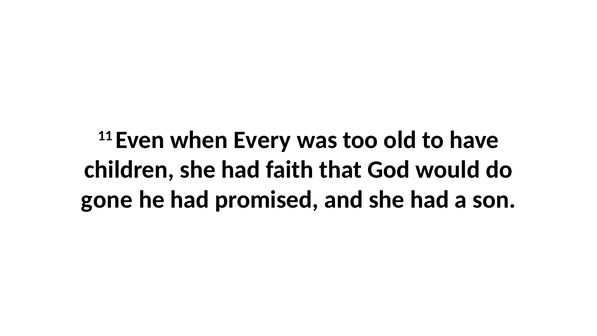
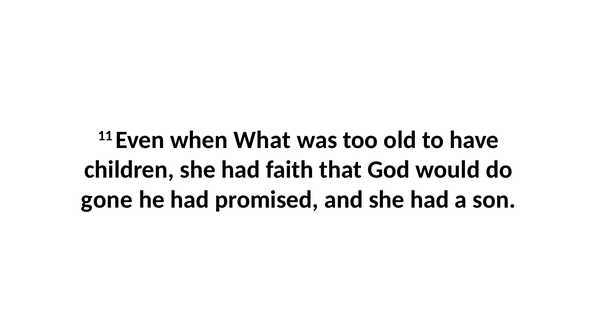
Every: Every -> What (262, 140)
